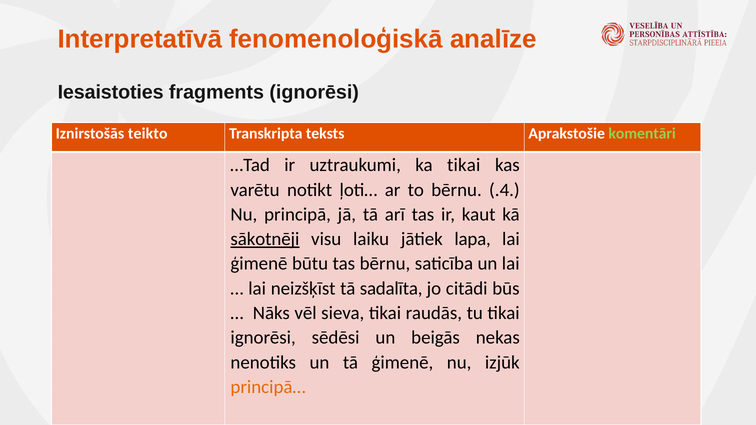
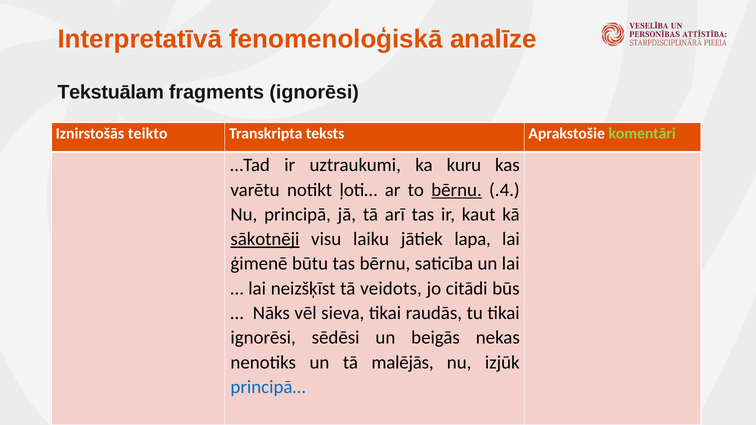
Iesaistoties: Iesaistoties -> Tekstuālam (111, 92)
ka tikai: tikai -> kuru (464, 165)
bērnu underline: none -> present (457, 190)
sadalīta: sadalīta -> veidots (391, 289)
tā ģimenē: ģimenē -> malējās (403, 363)
principā… colour: orange -> blue (268, 387)
